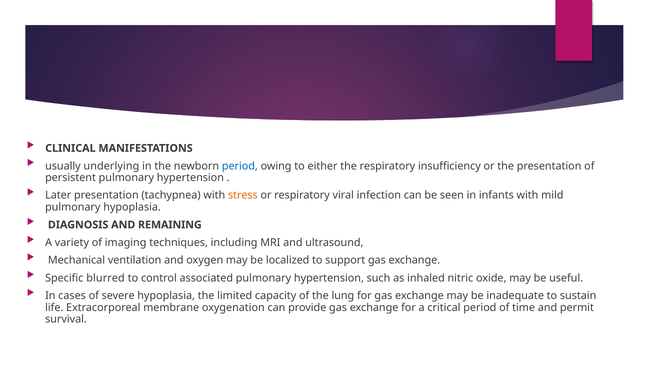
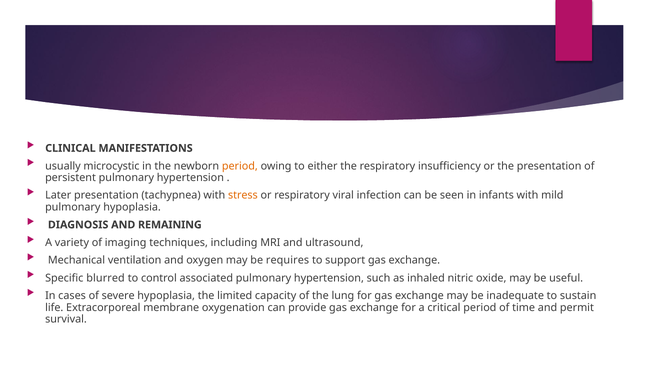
underlying: underlying -> microcystic (111, 166)
period colour: blue -> orange (240, 166)
localized: localized -> requires (288, 260)
